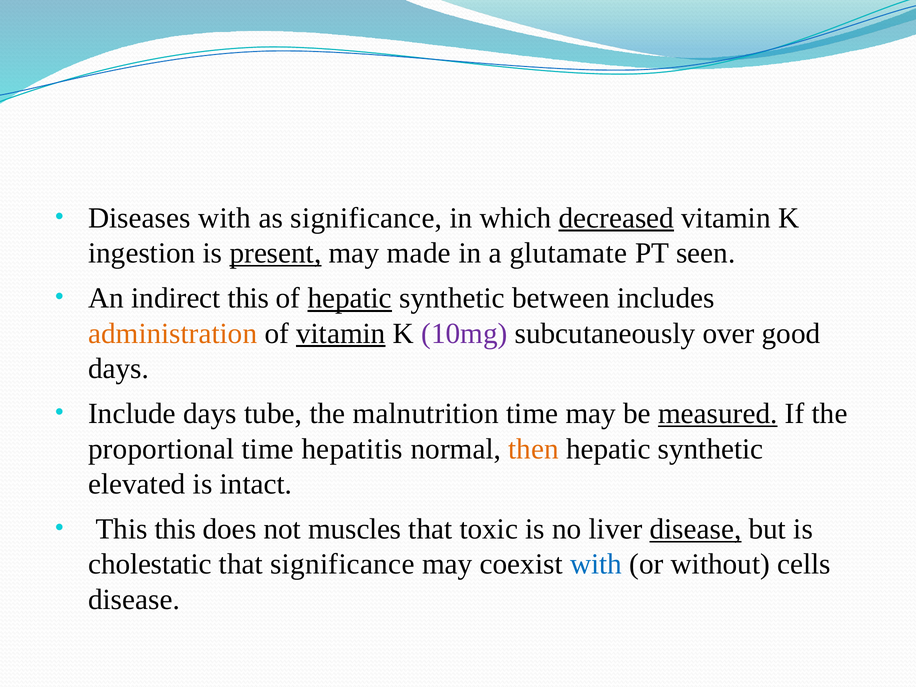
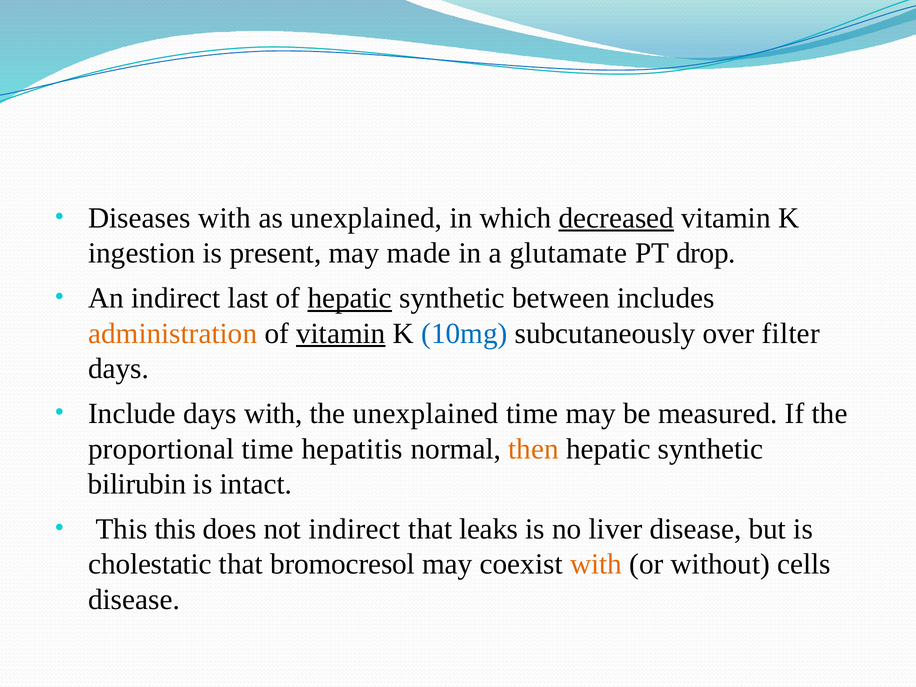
as significance: significance -> unexplained (366, 218)
present underline: present -> none (276, 253)
seen: seen -> drop (706, 253)
indirect this: this -> last (248, 298)
10mg colour: purple -> blue (464, 333)
good: good -> filter (791, 333)
days tube: tube -> with (273, 414)
the malnutrition: malnutrition -> unexplained (426, 414)
measured underline: present -> none (718, 414)
elevated: elevated -> bilirubin (137, 484)
not muscles: muscles -> indirect (355, 529)
toxic: toxic -> leaks (489, 529)
disease underline: present -> none (696, 529)
that significance: significance -> bromocresol (343, 564)
with colour: blue -> orange (596, 564)
